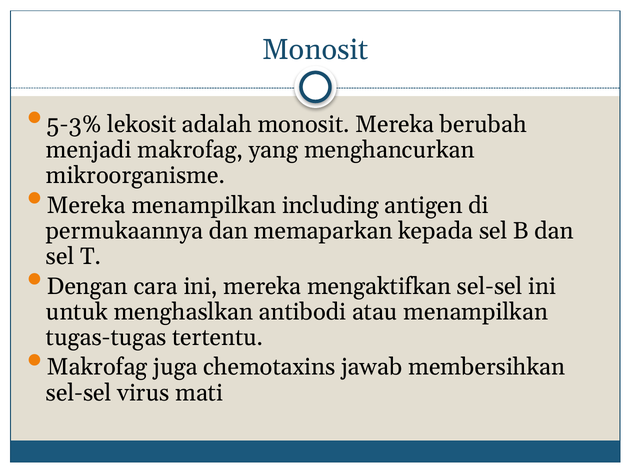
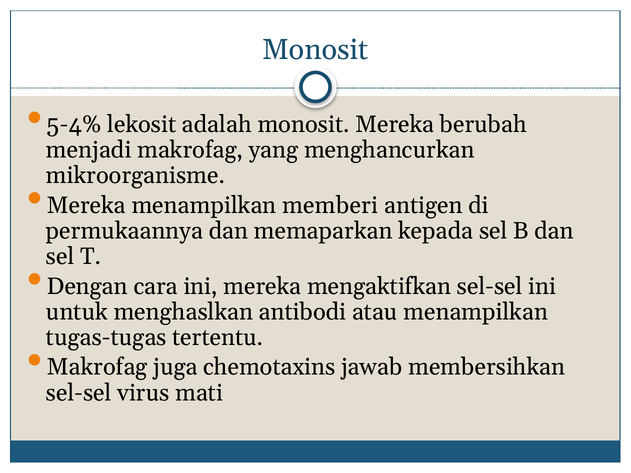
5-3%: 5-3% -> 5-4% (74, 124)
including: including -> memberi (330, 205)
